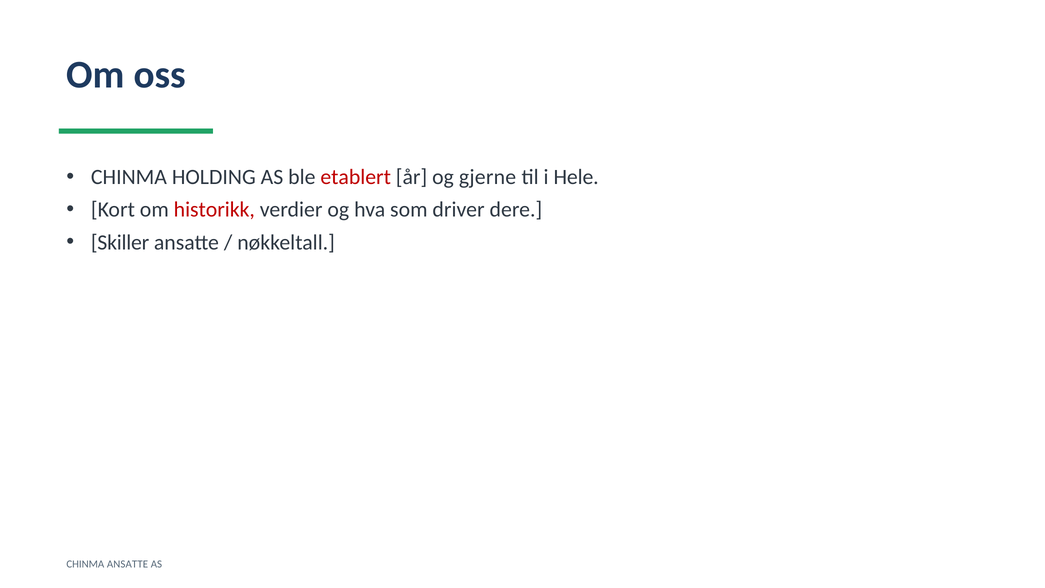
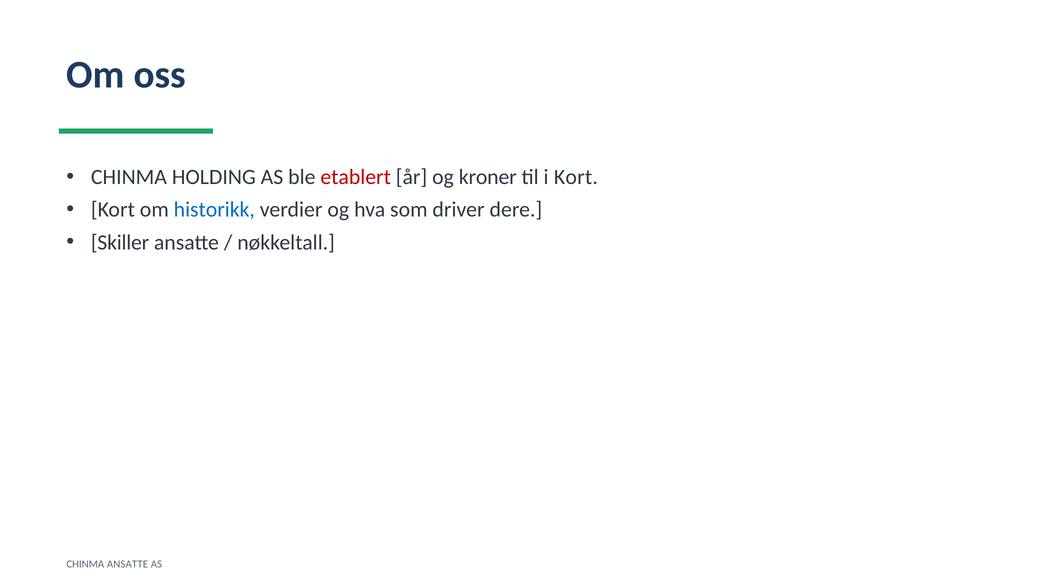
gjerne: gjerne -> kroner (488, 177)
i Hele: Hele -> Kort (576, 177)
historikk colour: red -> blue (214, 210)
